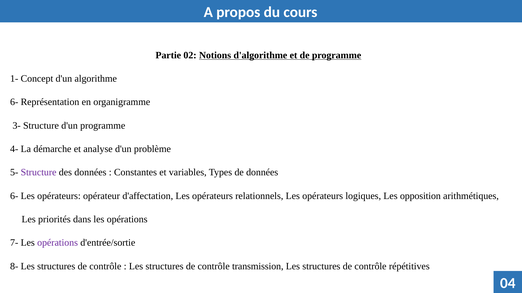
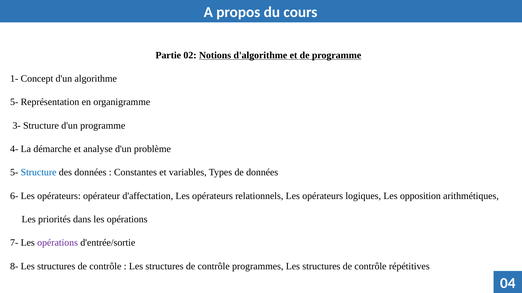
6-: 6- -> 5- (14, 102)
Structure colour: purple -> blue (39, 173)
transmission: transmission -> programmes (258, 267)
